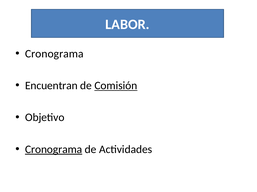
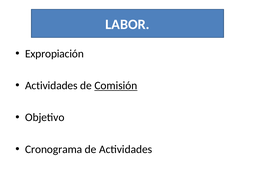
Cronograma: Cronograma -> Expropiación (54, 54)
Encuentran: Encuentran -> Actividades (51, 86)
Cronograma underline: present -> none (54, 150)
